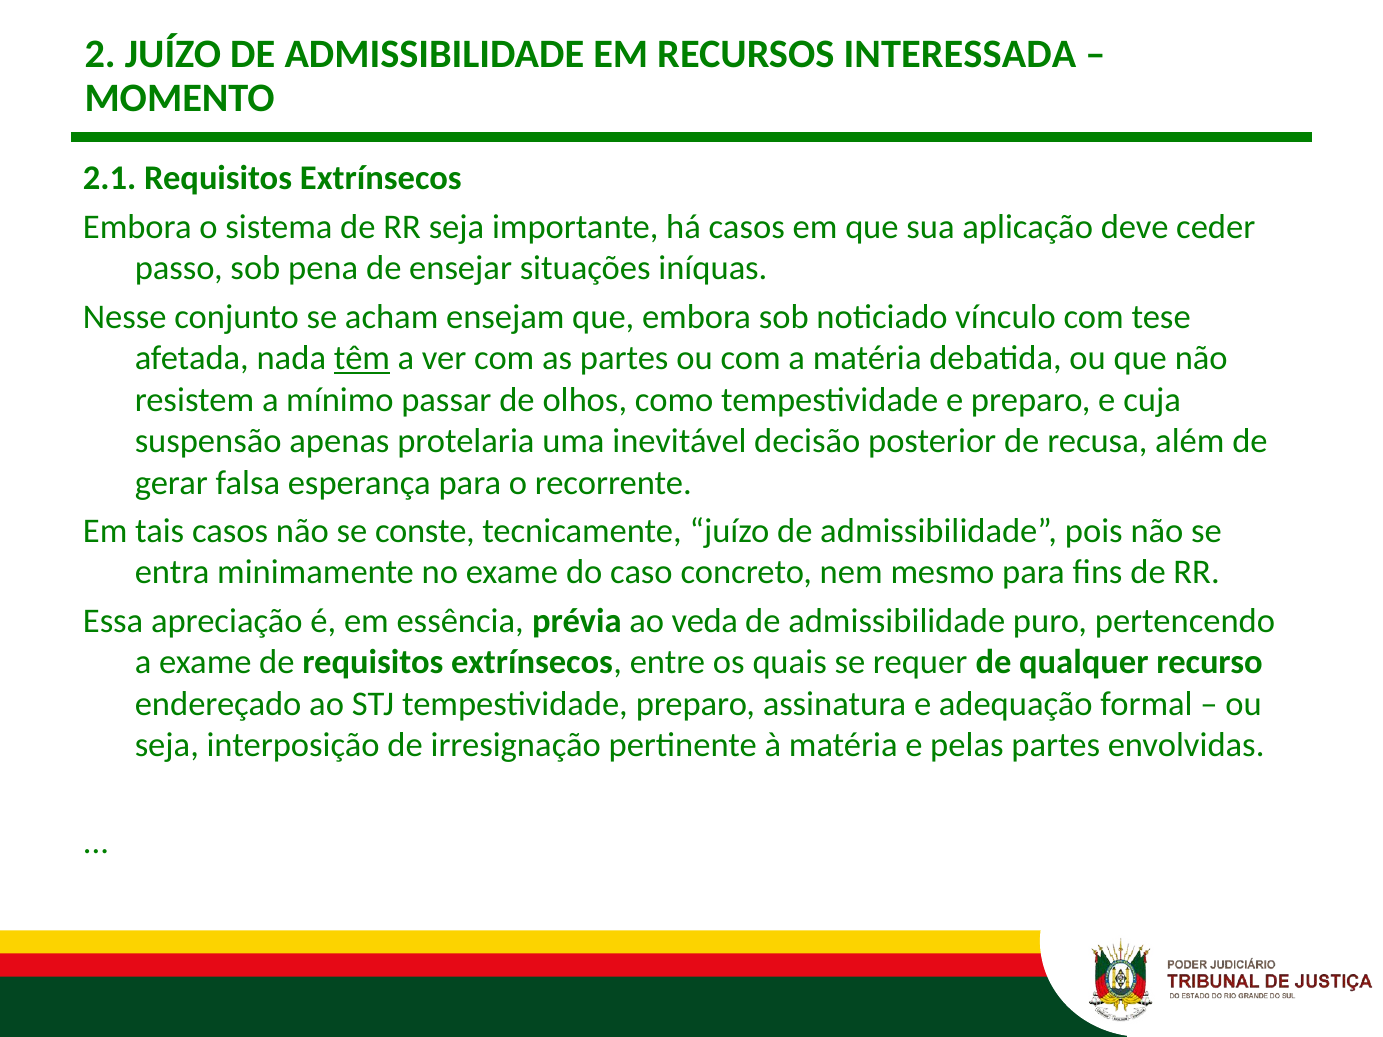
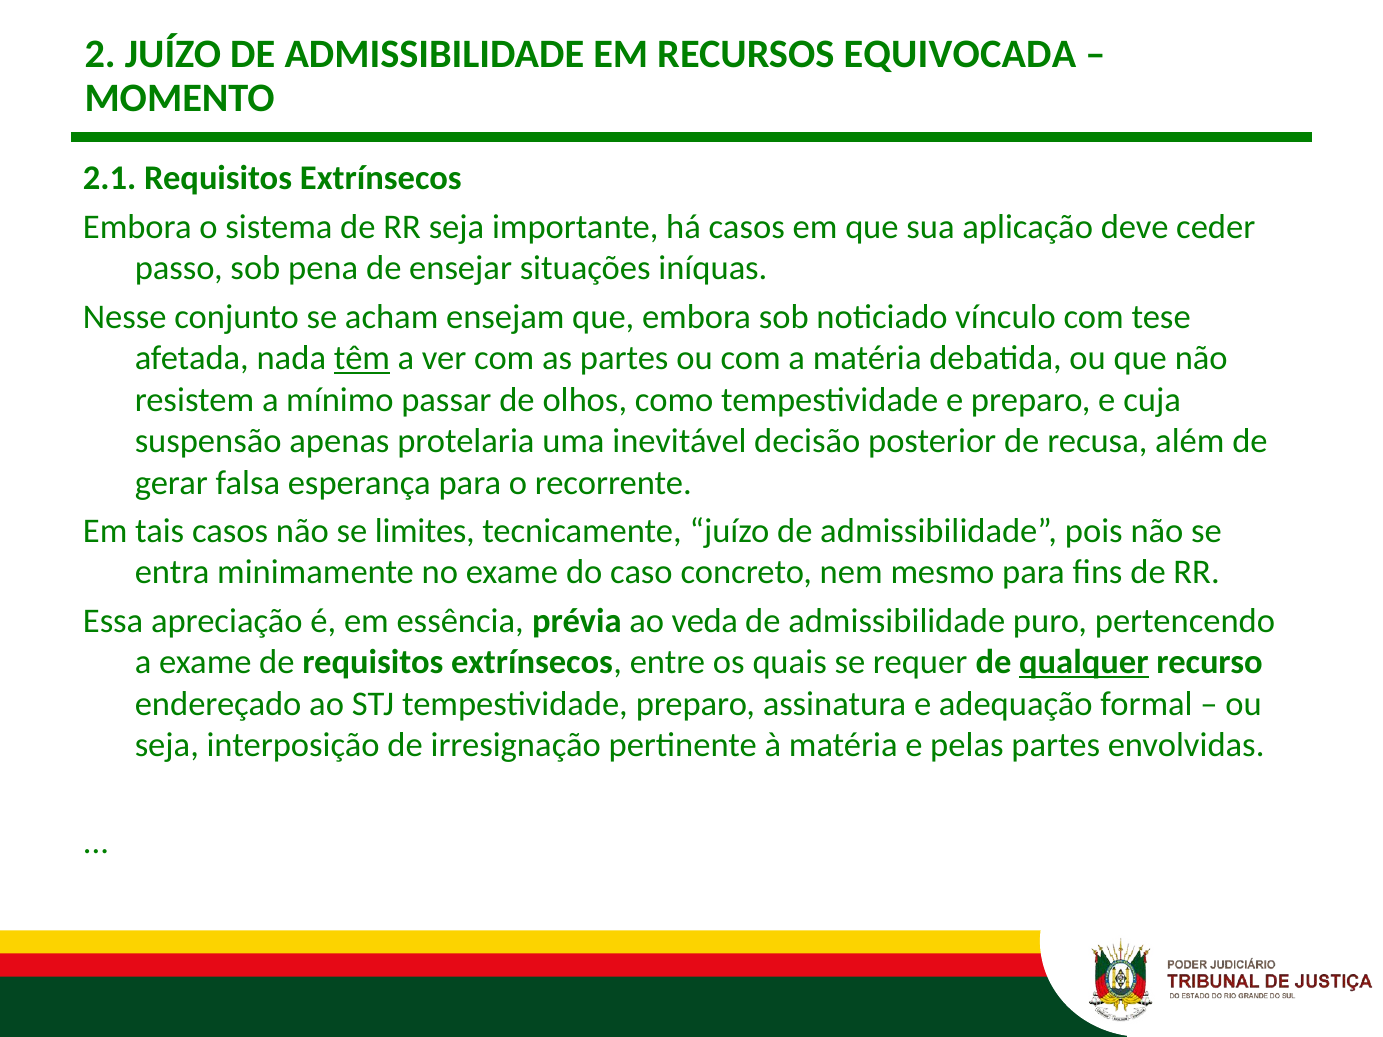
INTERESSADA: INTERESSADA -> EQUIVOCADA (960, 54)
conste: conste -> limites (425, 531)
qualquer underline: none -> present (1084, 663)
